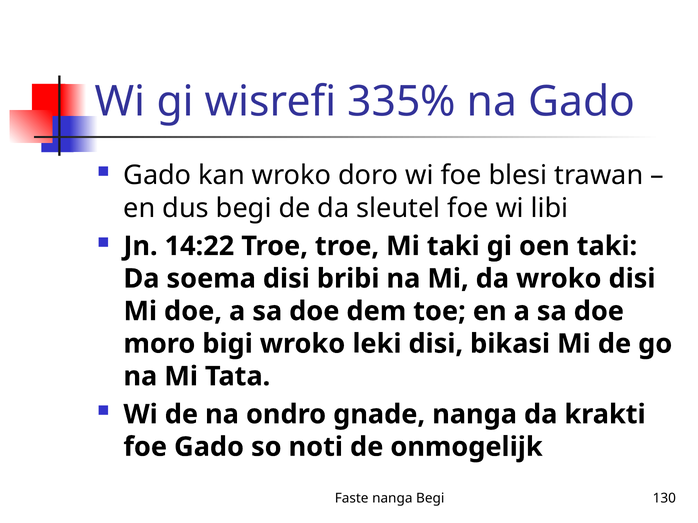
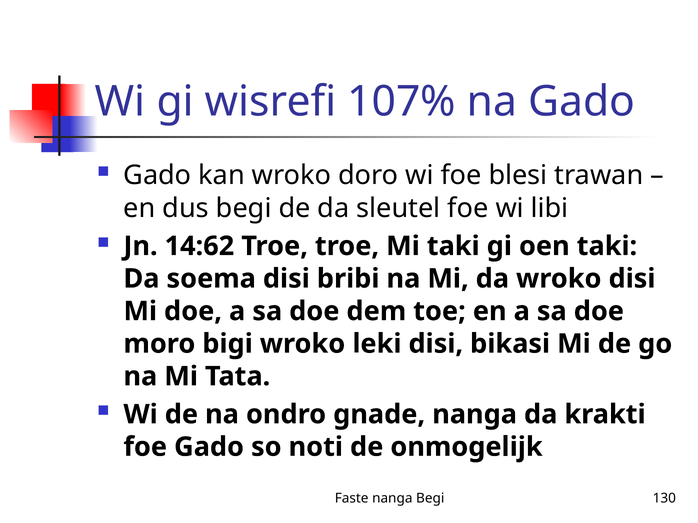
335%: 335% -> 107% (402, 102)
14:22: 14:22 -> 14:62 (199, 246)
